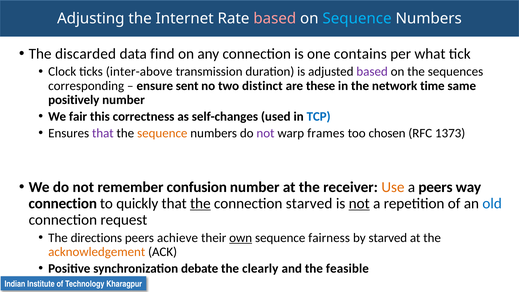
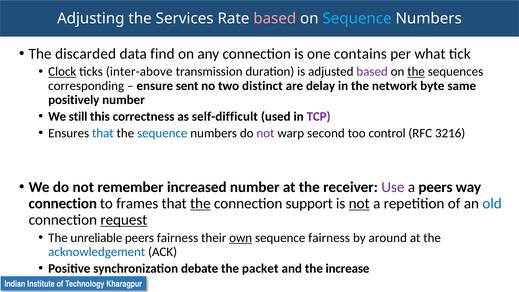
Internet: Internet -> Services (185, 18)
Clock underline: none -> present (62, 72)
the underline: none -> present (416, 72)
these: these -> delay (321, 86)
time: time -> byte (432, 86)
fair: fair -> still (78, 116)
self-changes: self-changes -> self-difficult (225, 116)
TCP colour: blue -> purple (319, 116)
that colour: purple -> blue (103, 133)
sequence colour: orange -> blue (162, 133)
frames: frames -> second (326, 133)
chosen: chosen -> control (387, 133)
1373: 1373 -> 3216 (450, 133)
confusion: confusion -> increased (197, 187)
Use colour: orange -> purple (393, 187)
quickly: quickly -> frames (137, 203)
connection starved: starved -> support (309, 203)
request underline: none -> present (124, 220)
directions: directions -> unreliable (96, 238)
peers achieve: achieve -> fairness (178, 238)
by starved: starved -> around (388, 238)
acknowledgement colour: orange -> blue (97, 252)
clearly: clearly -> packet (260, 268)
feasible: feasible -> increase (347, 268)
